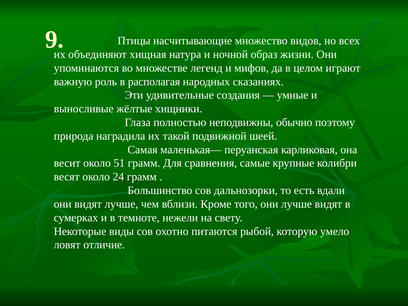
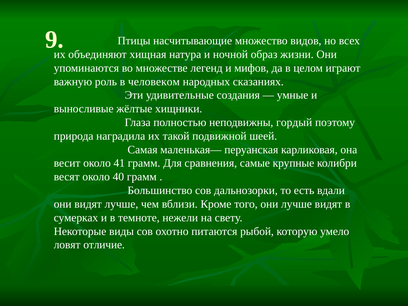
располагая: располагая -> человеком (154, 82)
обычно: обычно -> гордый (294, 122)
51: 51 -> 41 (119, 163)
24: 24 -> 40 (118, 177)
